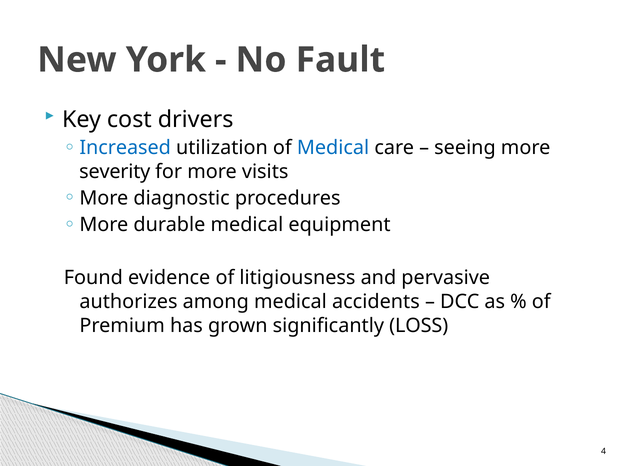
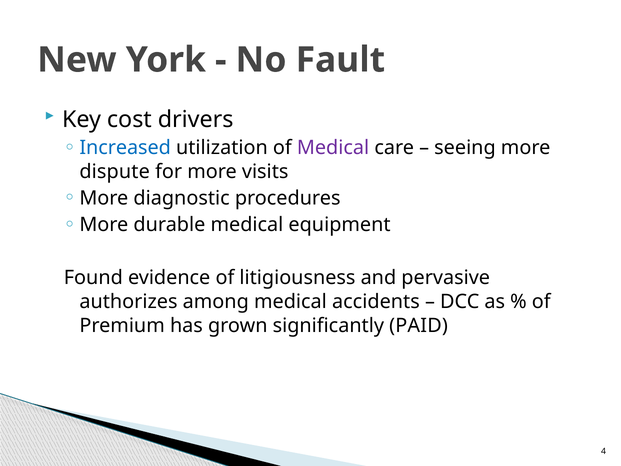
Medical colour: blue -> purple (333, 148)
severity: severity -> dispute (115, 171)
LOSS: LOSS -> PAID (419, 325)
